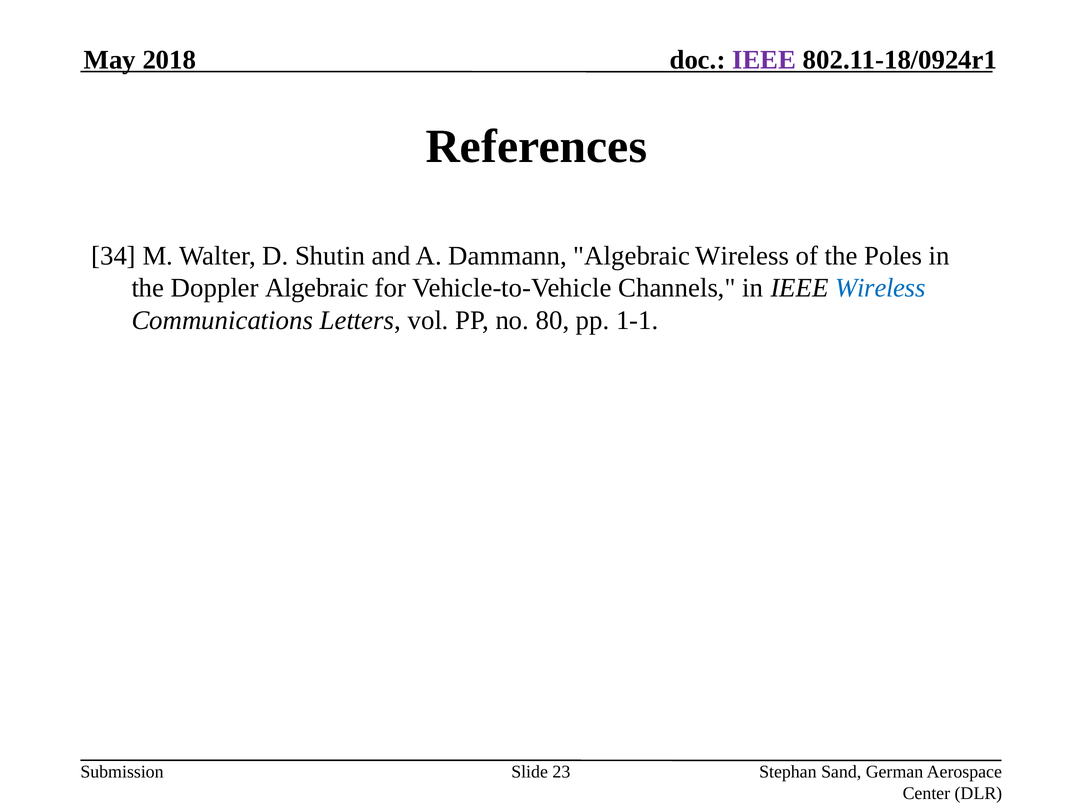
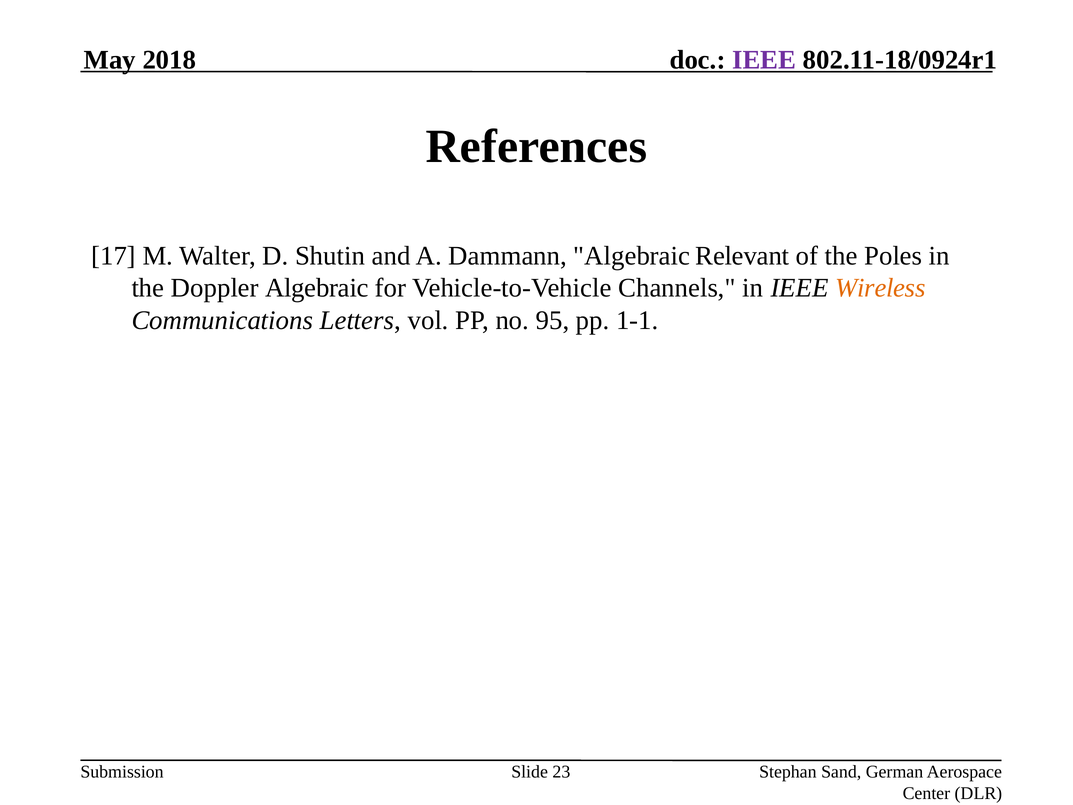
34: 34 -> 17 (114, 256)
Algebraic Wireless: Wireless -> Relevant (742, 256)
Wireless colour: blue -> orange (880, 288)
80: 80 -> 95 (552, 320)
